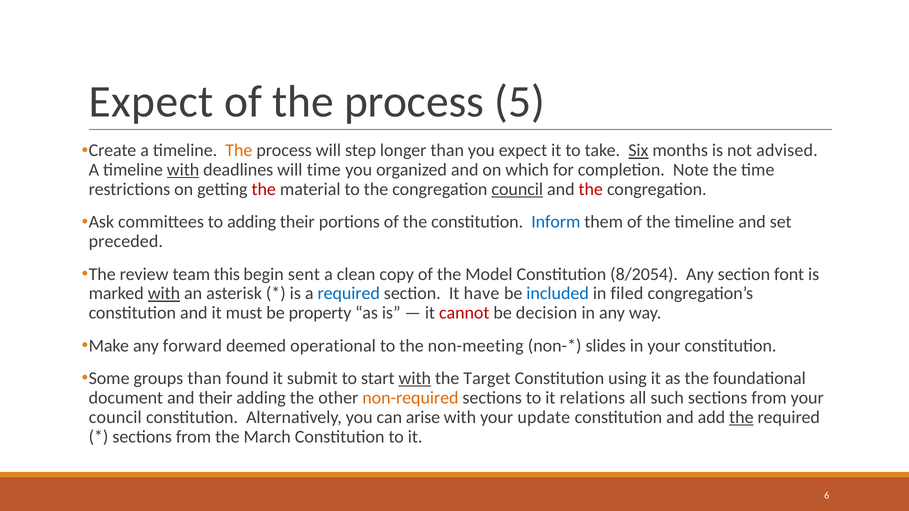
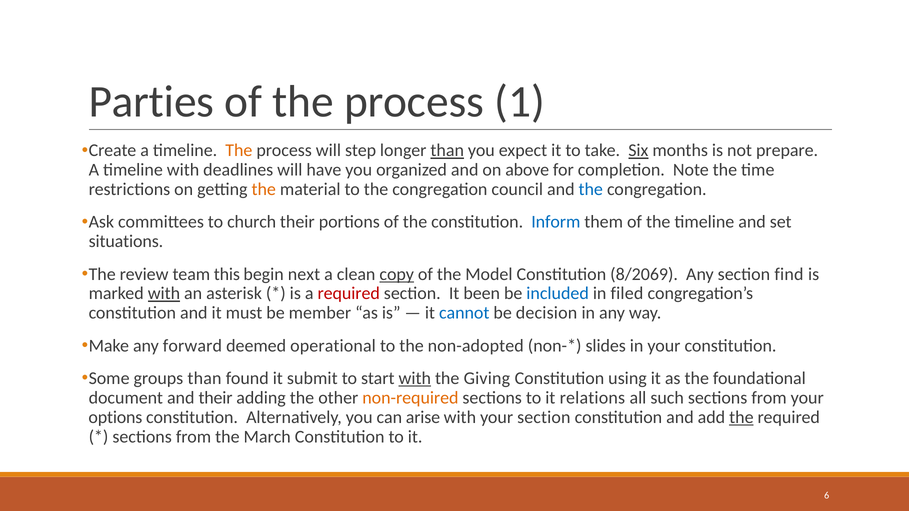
Expect: Expect -> Parties (151, 102)
5: 5 -> 1 (520, 102)
than underline: none -> present (447, 151)
advised: advised -> prepare (787, 151)
with underline: present -> none (183, 170)
will time: time -> have (324, 170)
which: which -> above (527, 170)
the colour: red -> orange (264, 189)
council underline: present -> none (517, 189)
the colour: red -> blue (591, 189)
to adding: adding -> church (252, 222)
preceded: preceded -> situations (126, 242)
sent: sent -> next (304, 274)
copy underline: none -> present (397, 274)
8/2054: 8/2054 -> 8/2069 (644, 274)
font: font -> find (789, 274)
required colour: blue -> red (349, 294)
have: have -> been (482, 294)
property: property -> member (320, 313)
cannot colour: red -> blue (464, 313)
non-meeting: non-meeting -> non-adopted (476, 346)
Target: Target -> Giving (487, 379)
council: council -> options (115, 417)
your update: update -> section (544, 417)
